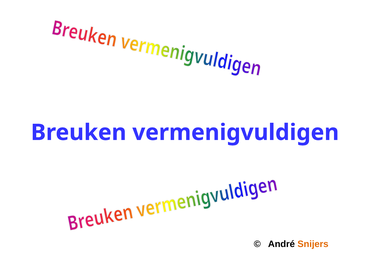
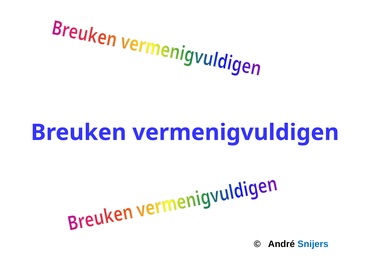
Snijers colour: orange -> blue (313, 244)
